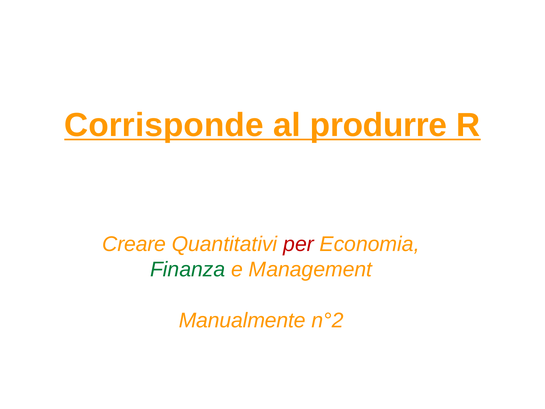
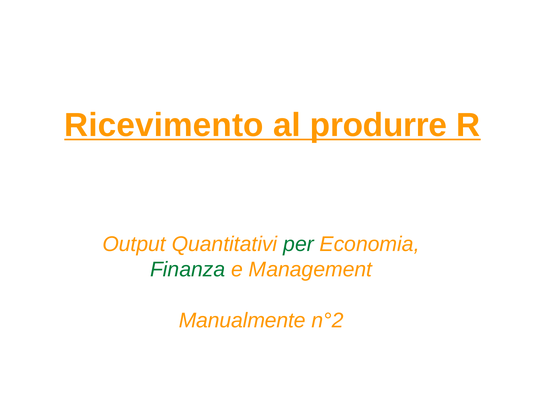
Corrisponde: Corrisponde -> Ricevimento (164, 125)
Creare: Creare -> Output (134, 244)
per colour: red -> green (299, 244)
